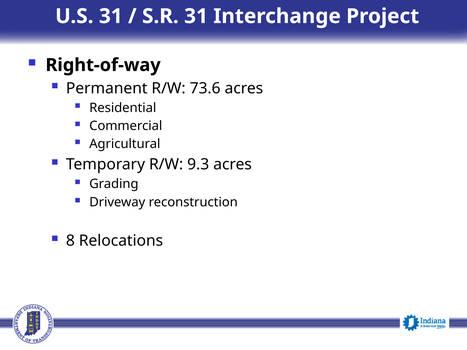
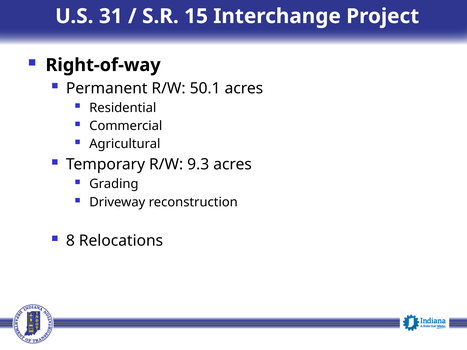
S.R 31: 31 -> 15 (196, 16)
73.6: 73.6 -> 50.1 (205, 88)
